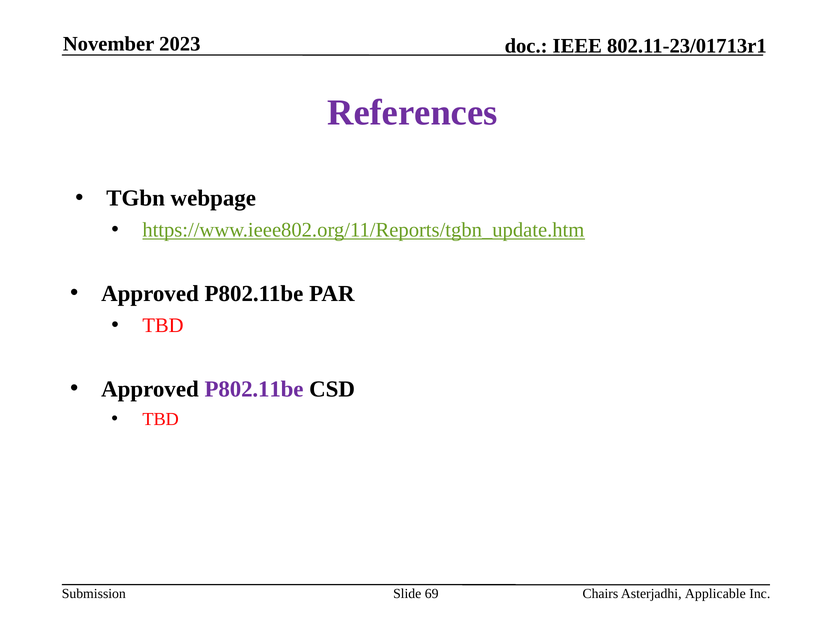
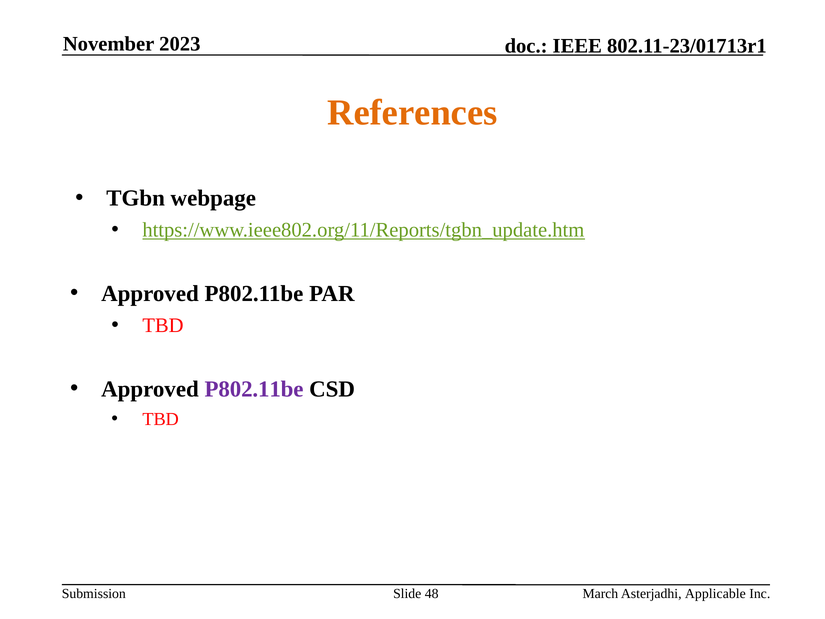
References colour: purple -> orange (412, 112)
69: 69 -> 48 (432, 593)
Chairs: Chairs -> March (600, 593)
